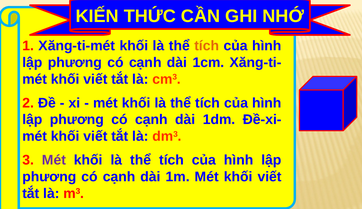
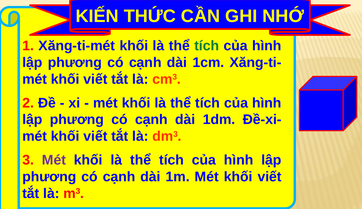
tích colour: orange -> green (207, 46)
